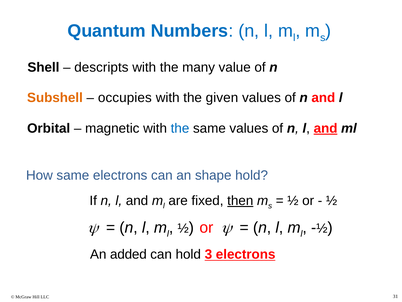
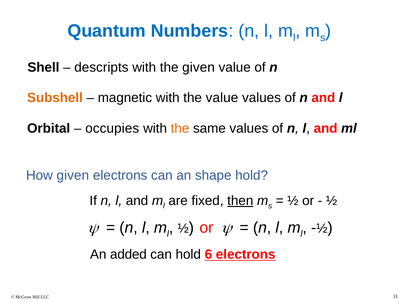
the many: many -> given (199, 67)
occupies: occupies -> magnetic (125, 98)
the given: given -> value (222, 98)
magnetic: magnetic -> occupies (112, 128)
the colour: blue -> orange (180, 128)
and underline: present -> none (326, 128)
How same: same -> given (73, 175)
3: 3 -> 6 (208, 254)
